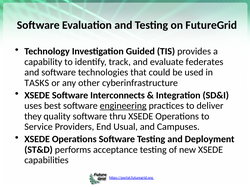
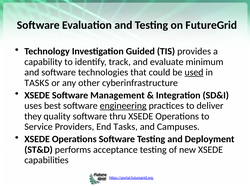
federates: federates -> minimum (205, 62)
used underline: none -> present (194, 73)
Interconnects: Interconnects -> Management (118, 96)
End Usual: Usual -> Tasks (126, 127)
